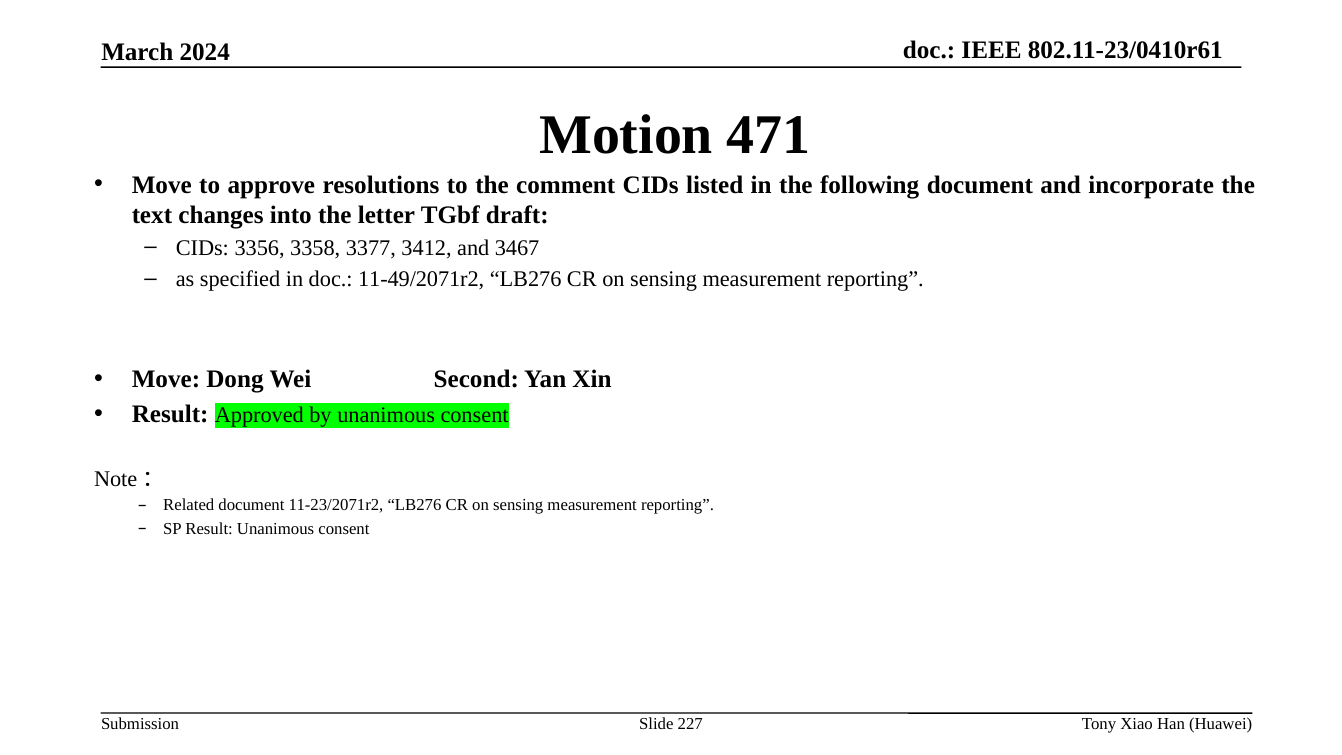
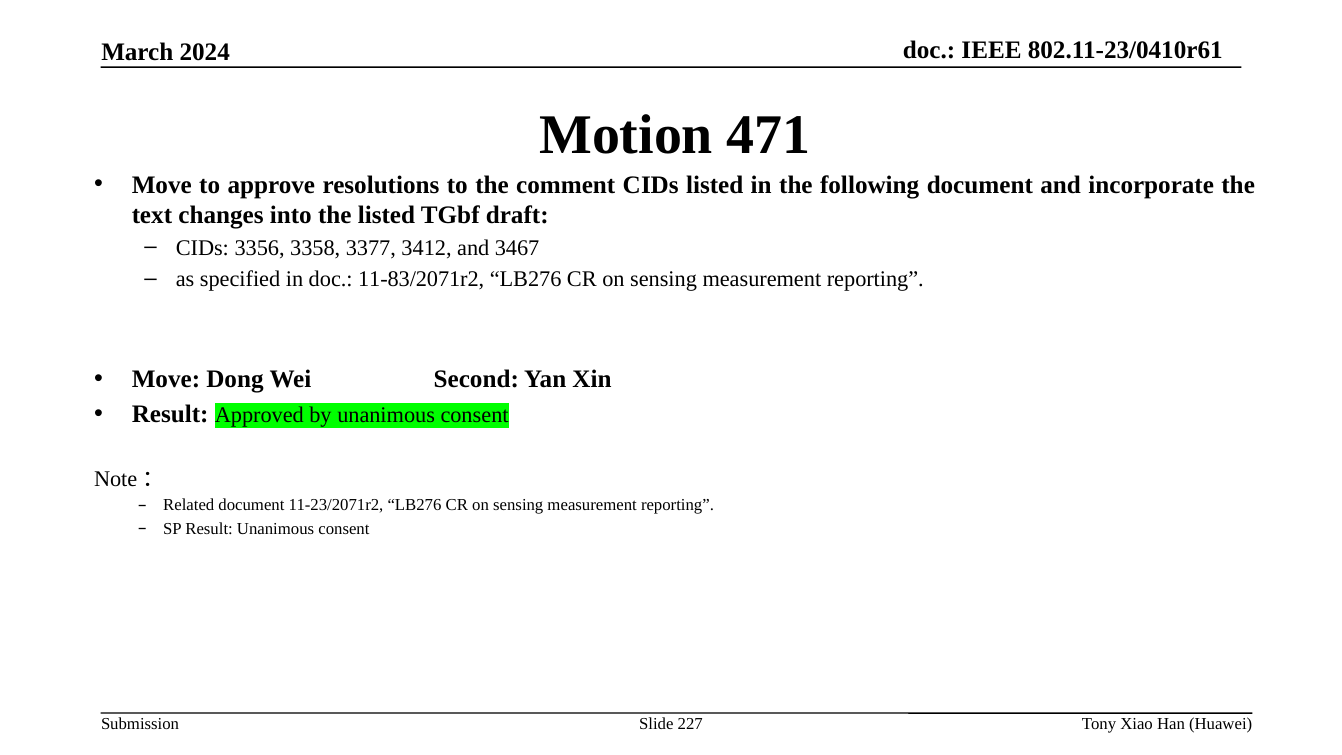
the letter: letter -> listed (386, 215)
11-49/2071r2: 11-49/2071r2 -> 11-83/2071r2 (421, 279)
